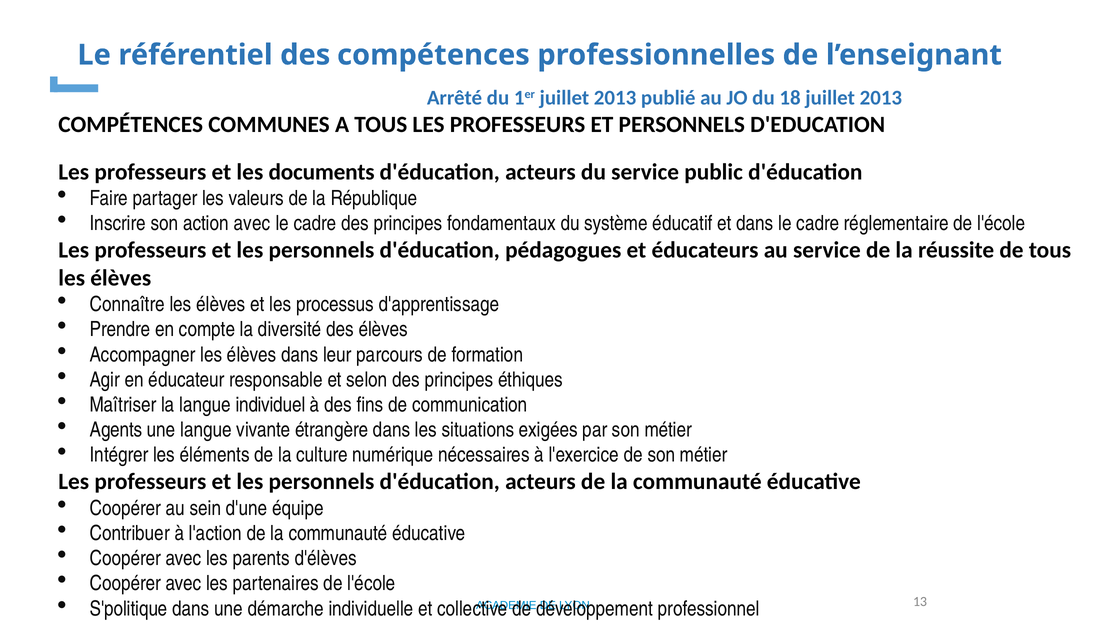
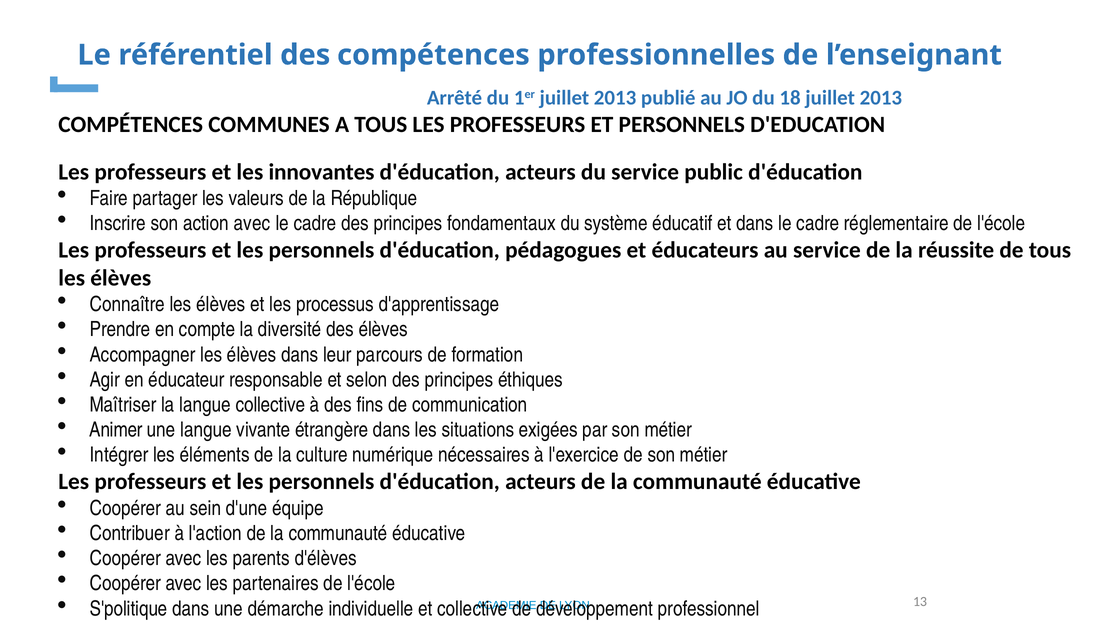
documents: documents -> innovantes (322, 172)
langue individuel: individuel -> collective (270, 405)
Agents: Agents -> Animer (116, 430)
